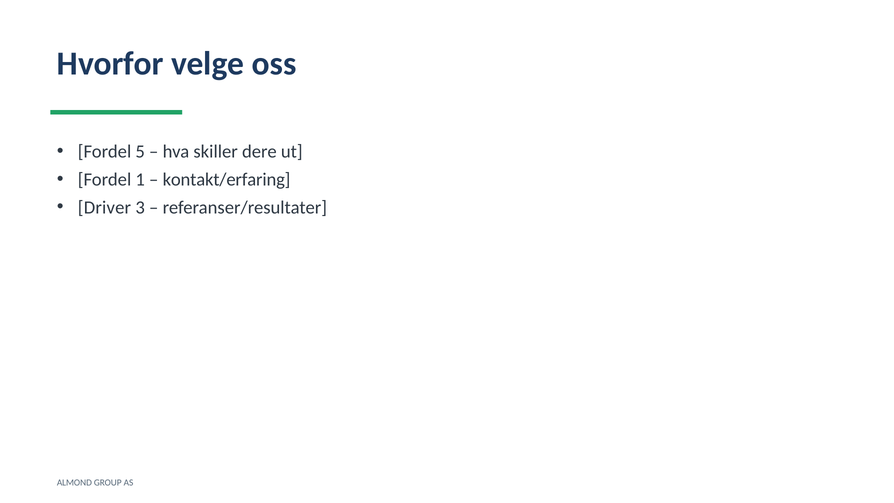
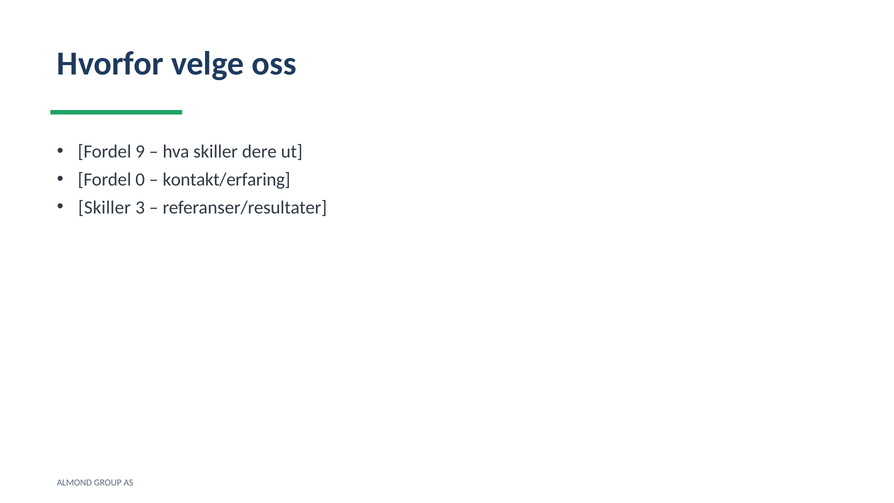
5: 5 -> 9 (140, 151)
1: 1 -> 0 (140, 179)
Driver: Driver -> Skiller (104, 207)
